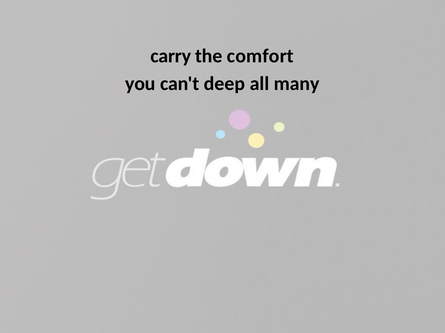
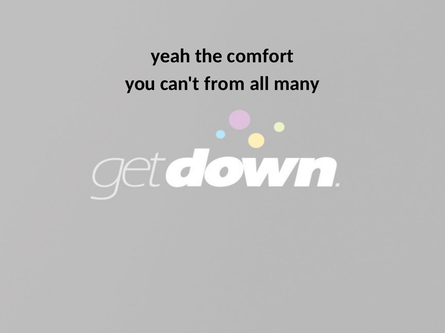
carry: carry -> yeah (171, 56)
deep: deep -> from (225, 84)
